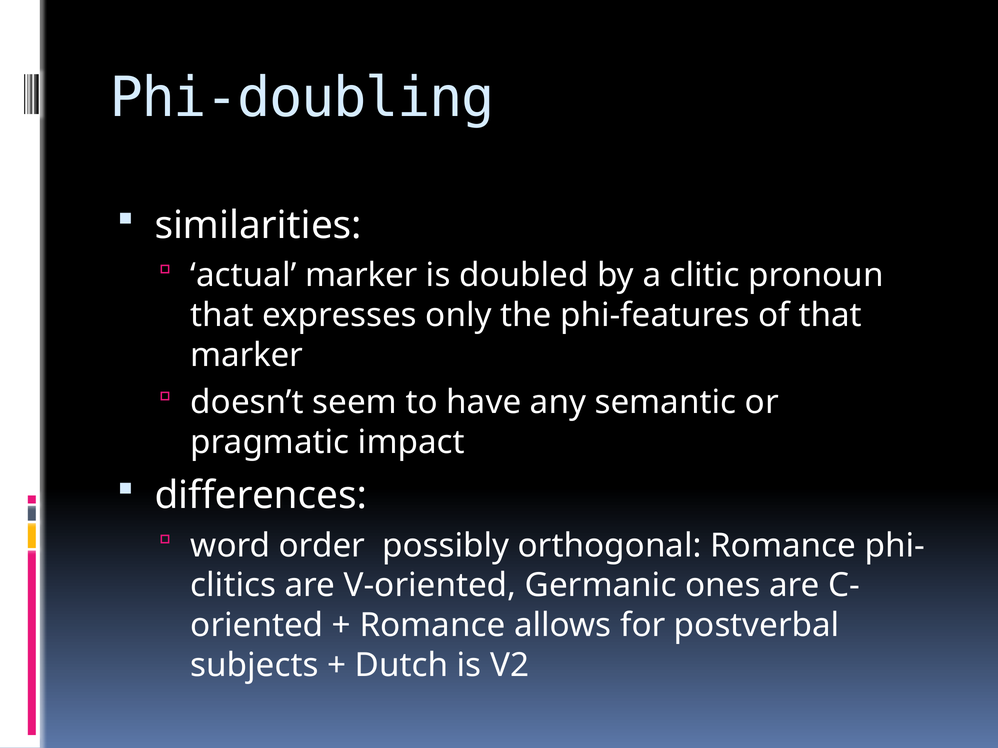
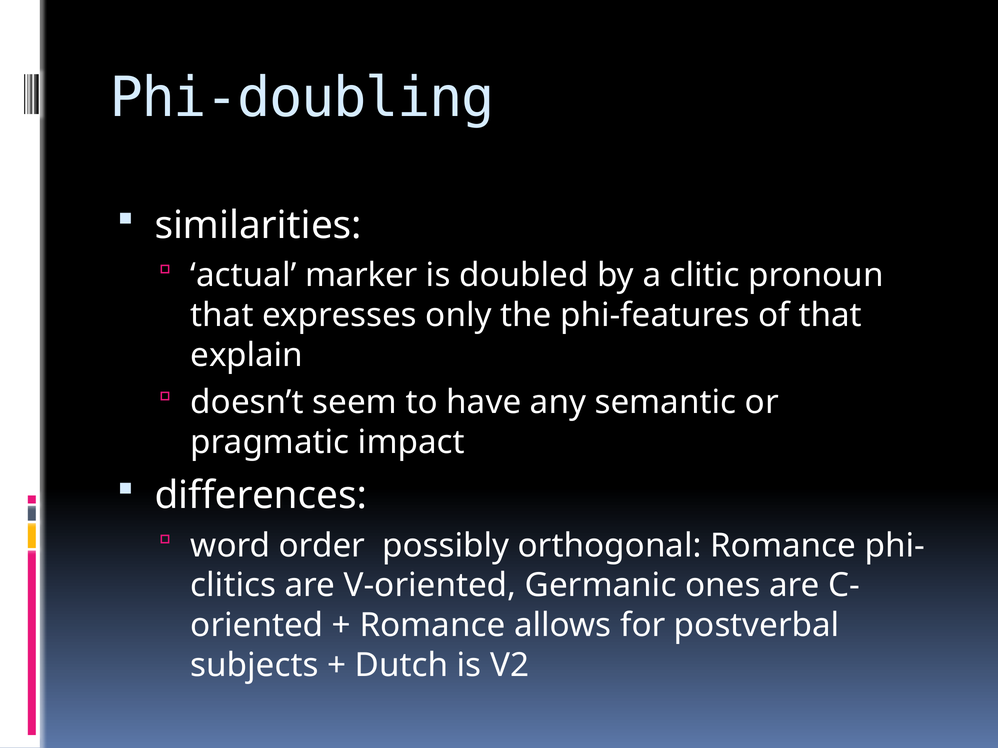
marker: marker -> explain (247, 355)
